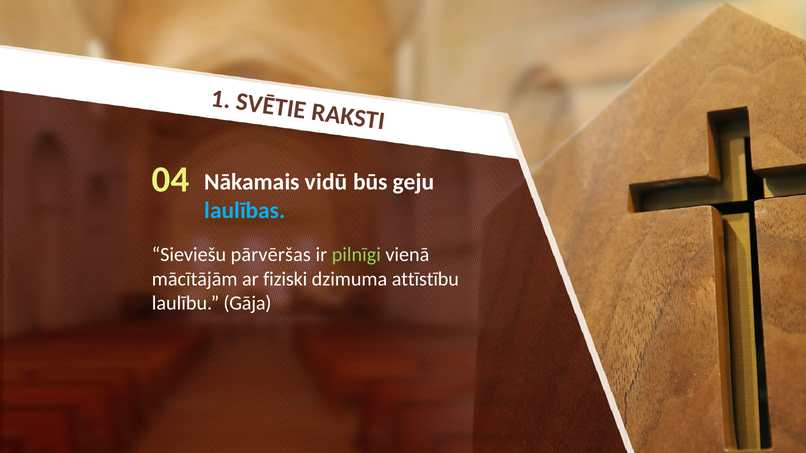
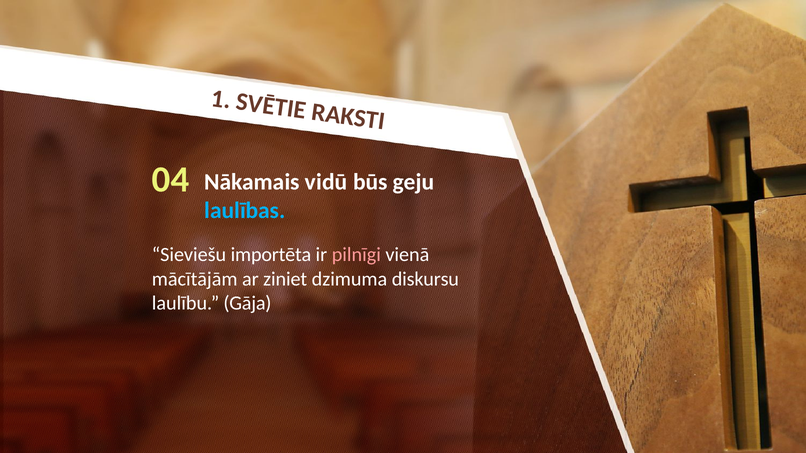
pārvēršas: pārvēršas -> importēta (271, 255)
pilnīgi colour: light green -> pink (356, 255)
fiziski: fiziski -> ziniet (285, 279)
attīstību: attīstību -> diskursu (425, 279)
